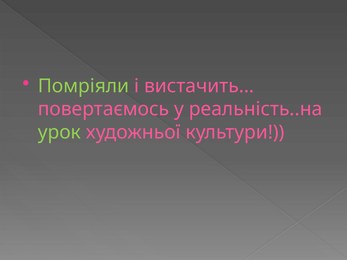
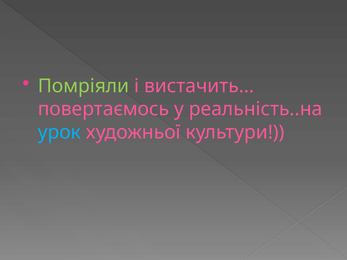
урок colour: light green -> light blue (59, 132)
